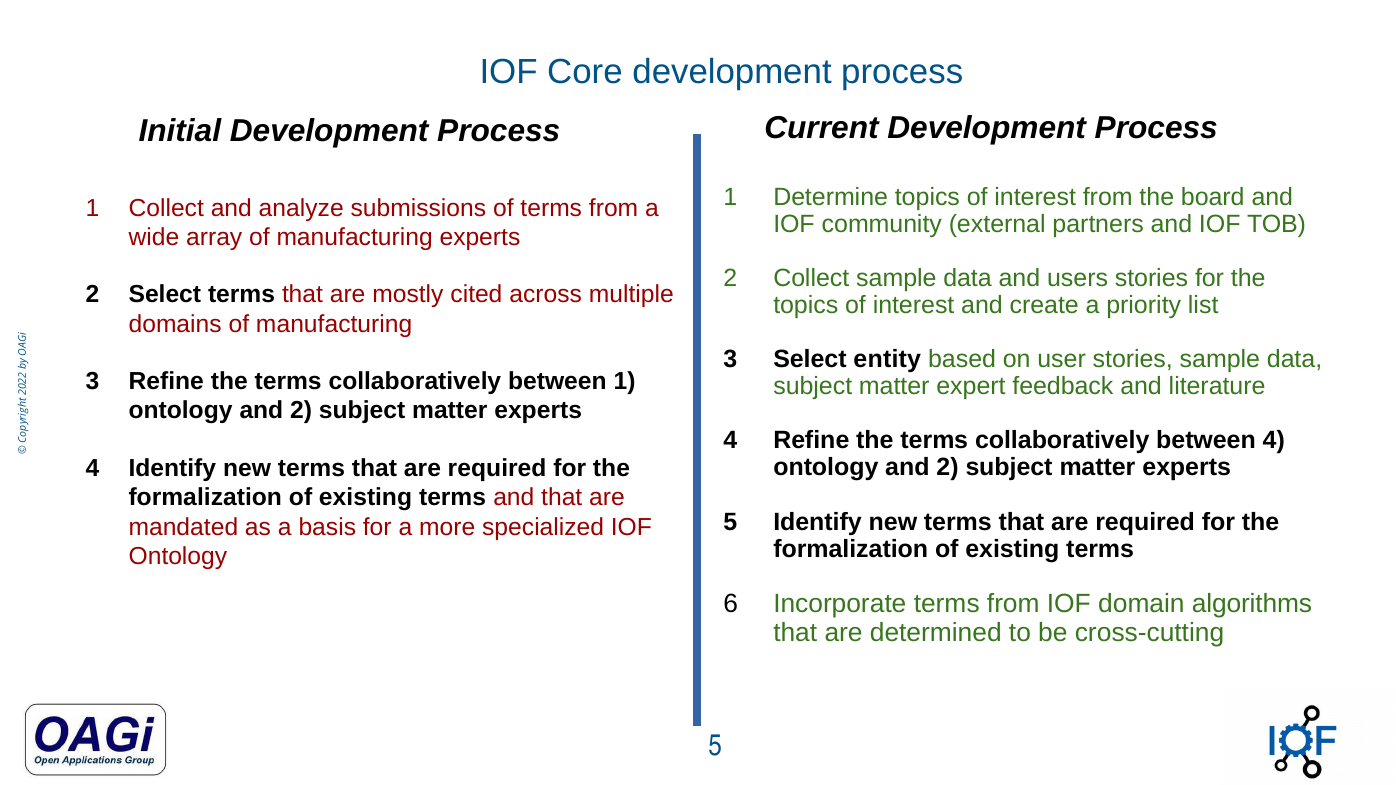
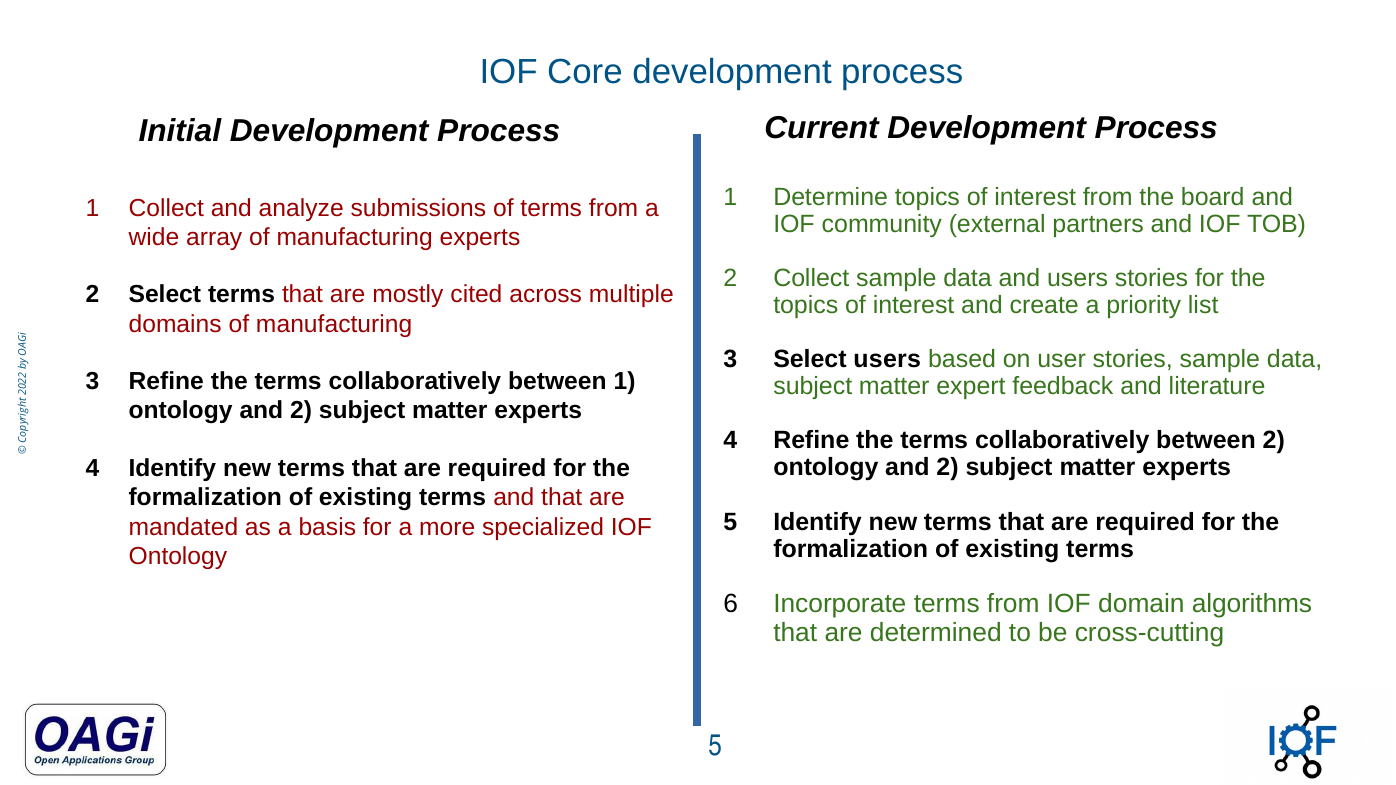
Select entity: entity -> users (887, 360)
between 4: 4 -> 2 (1274, 441)
